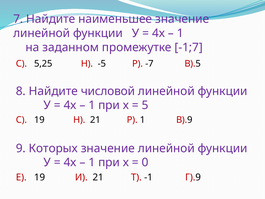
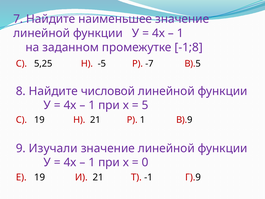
-1;7: -1;7 -> -1;8 (189, 47)
Которых: Которых -> Изучали (53, 148)
